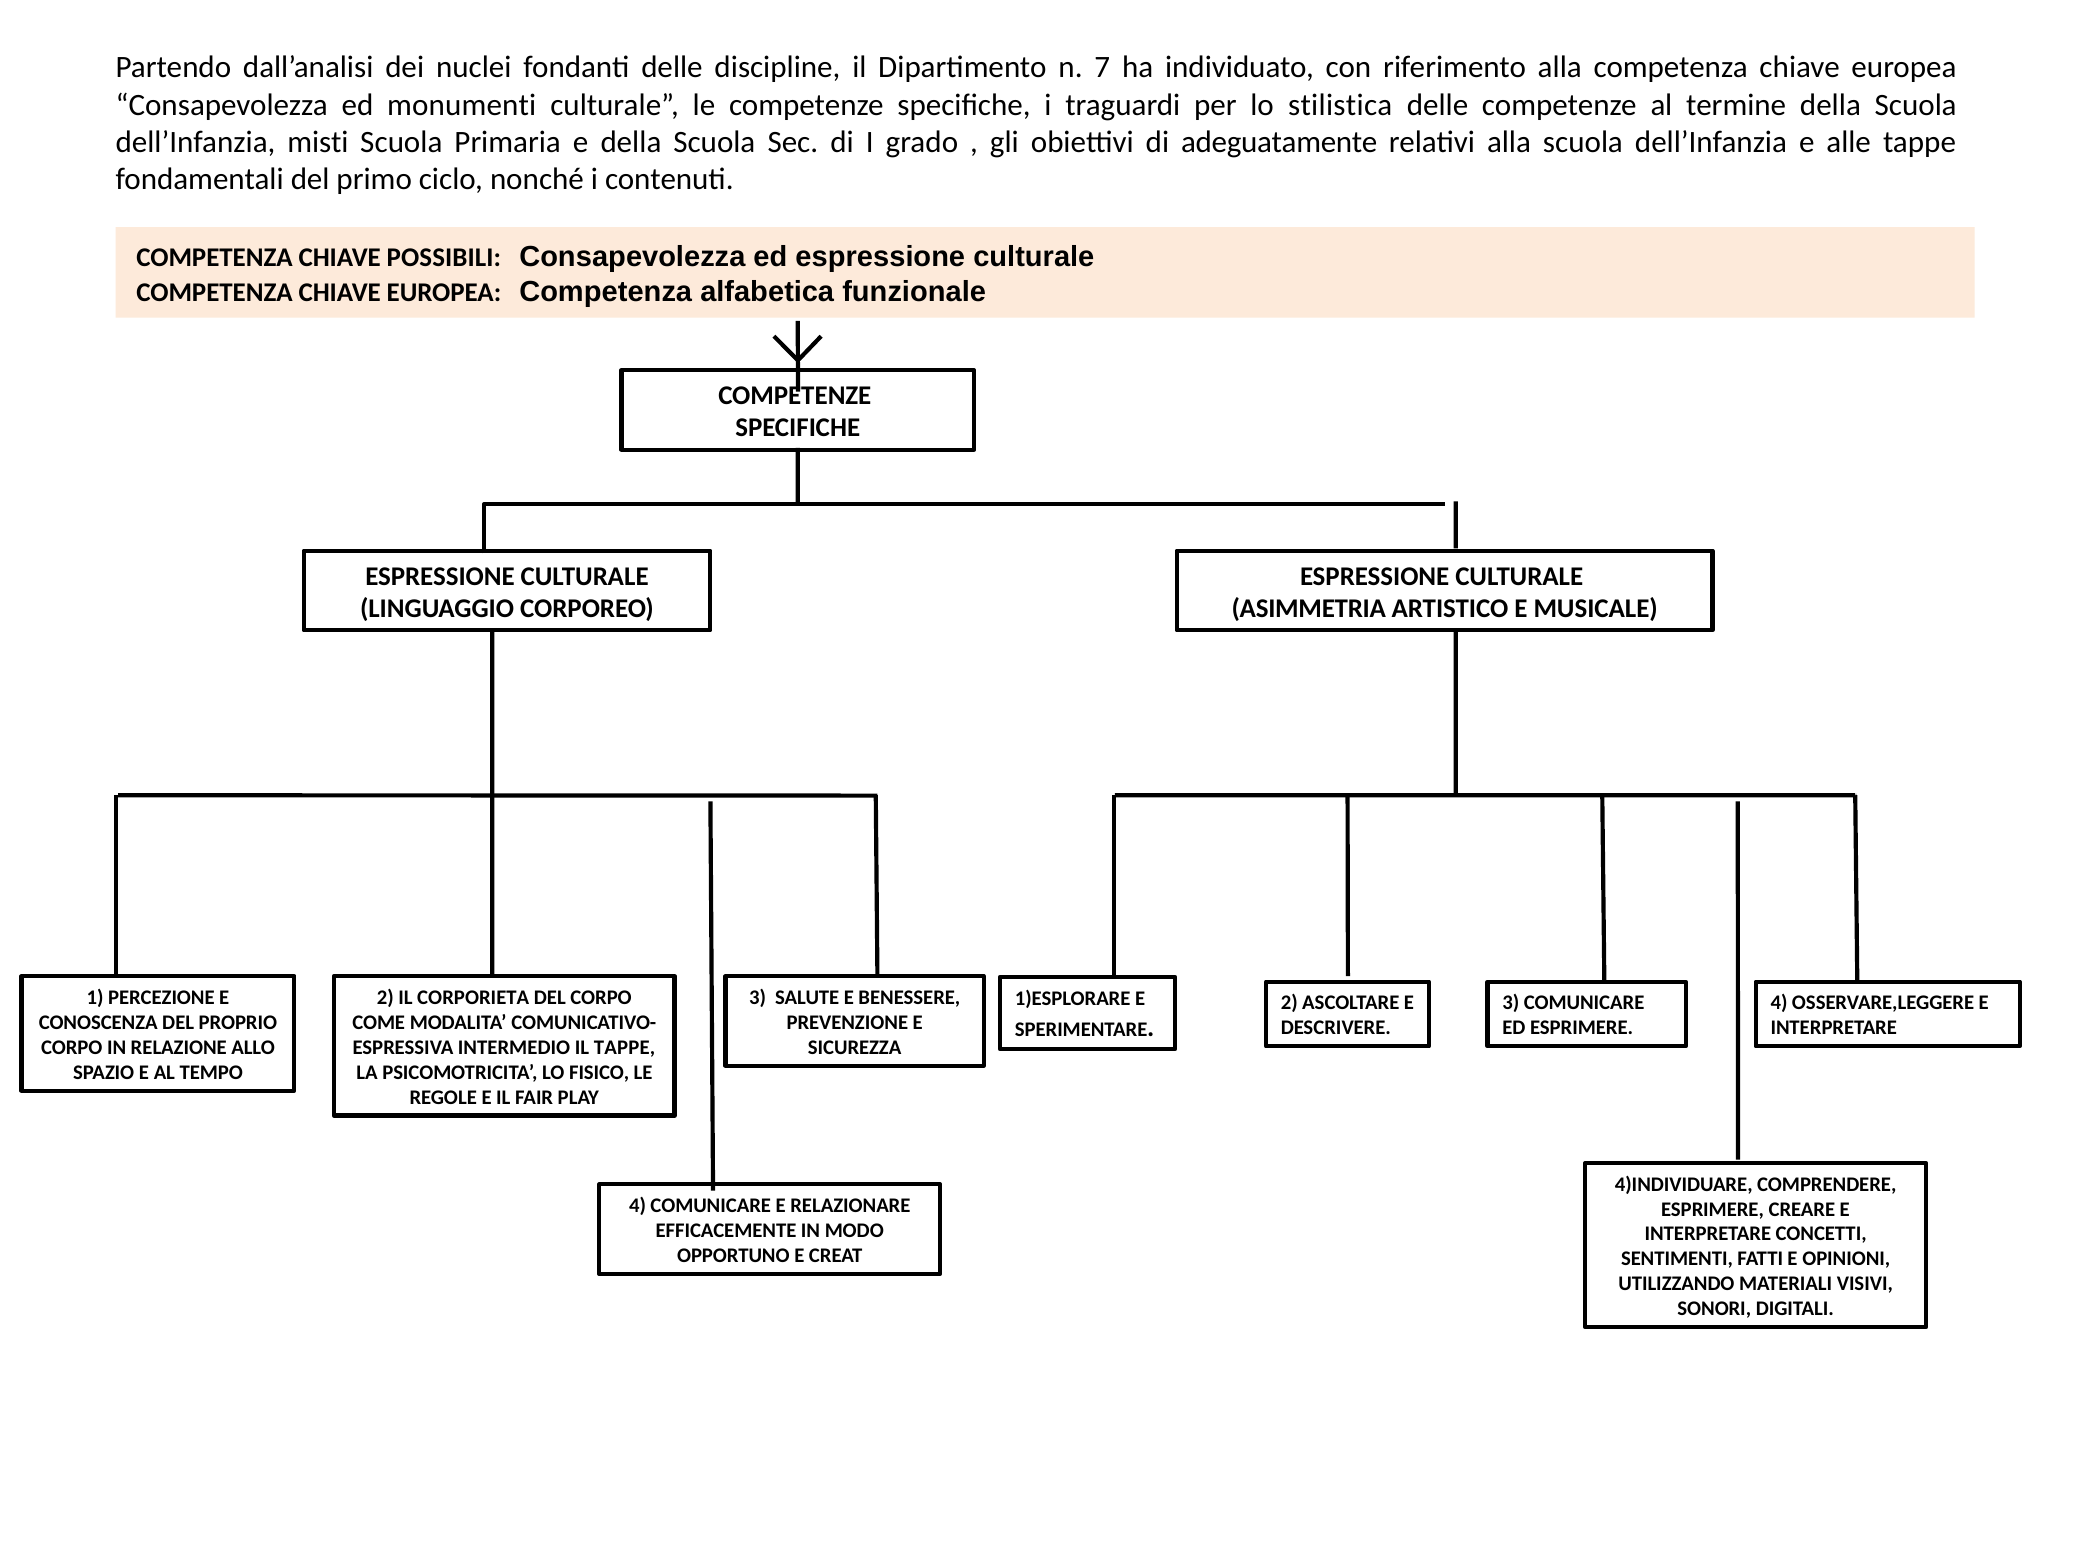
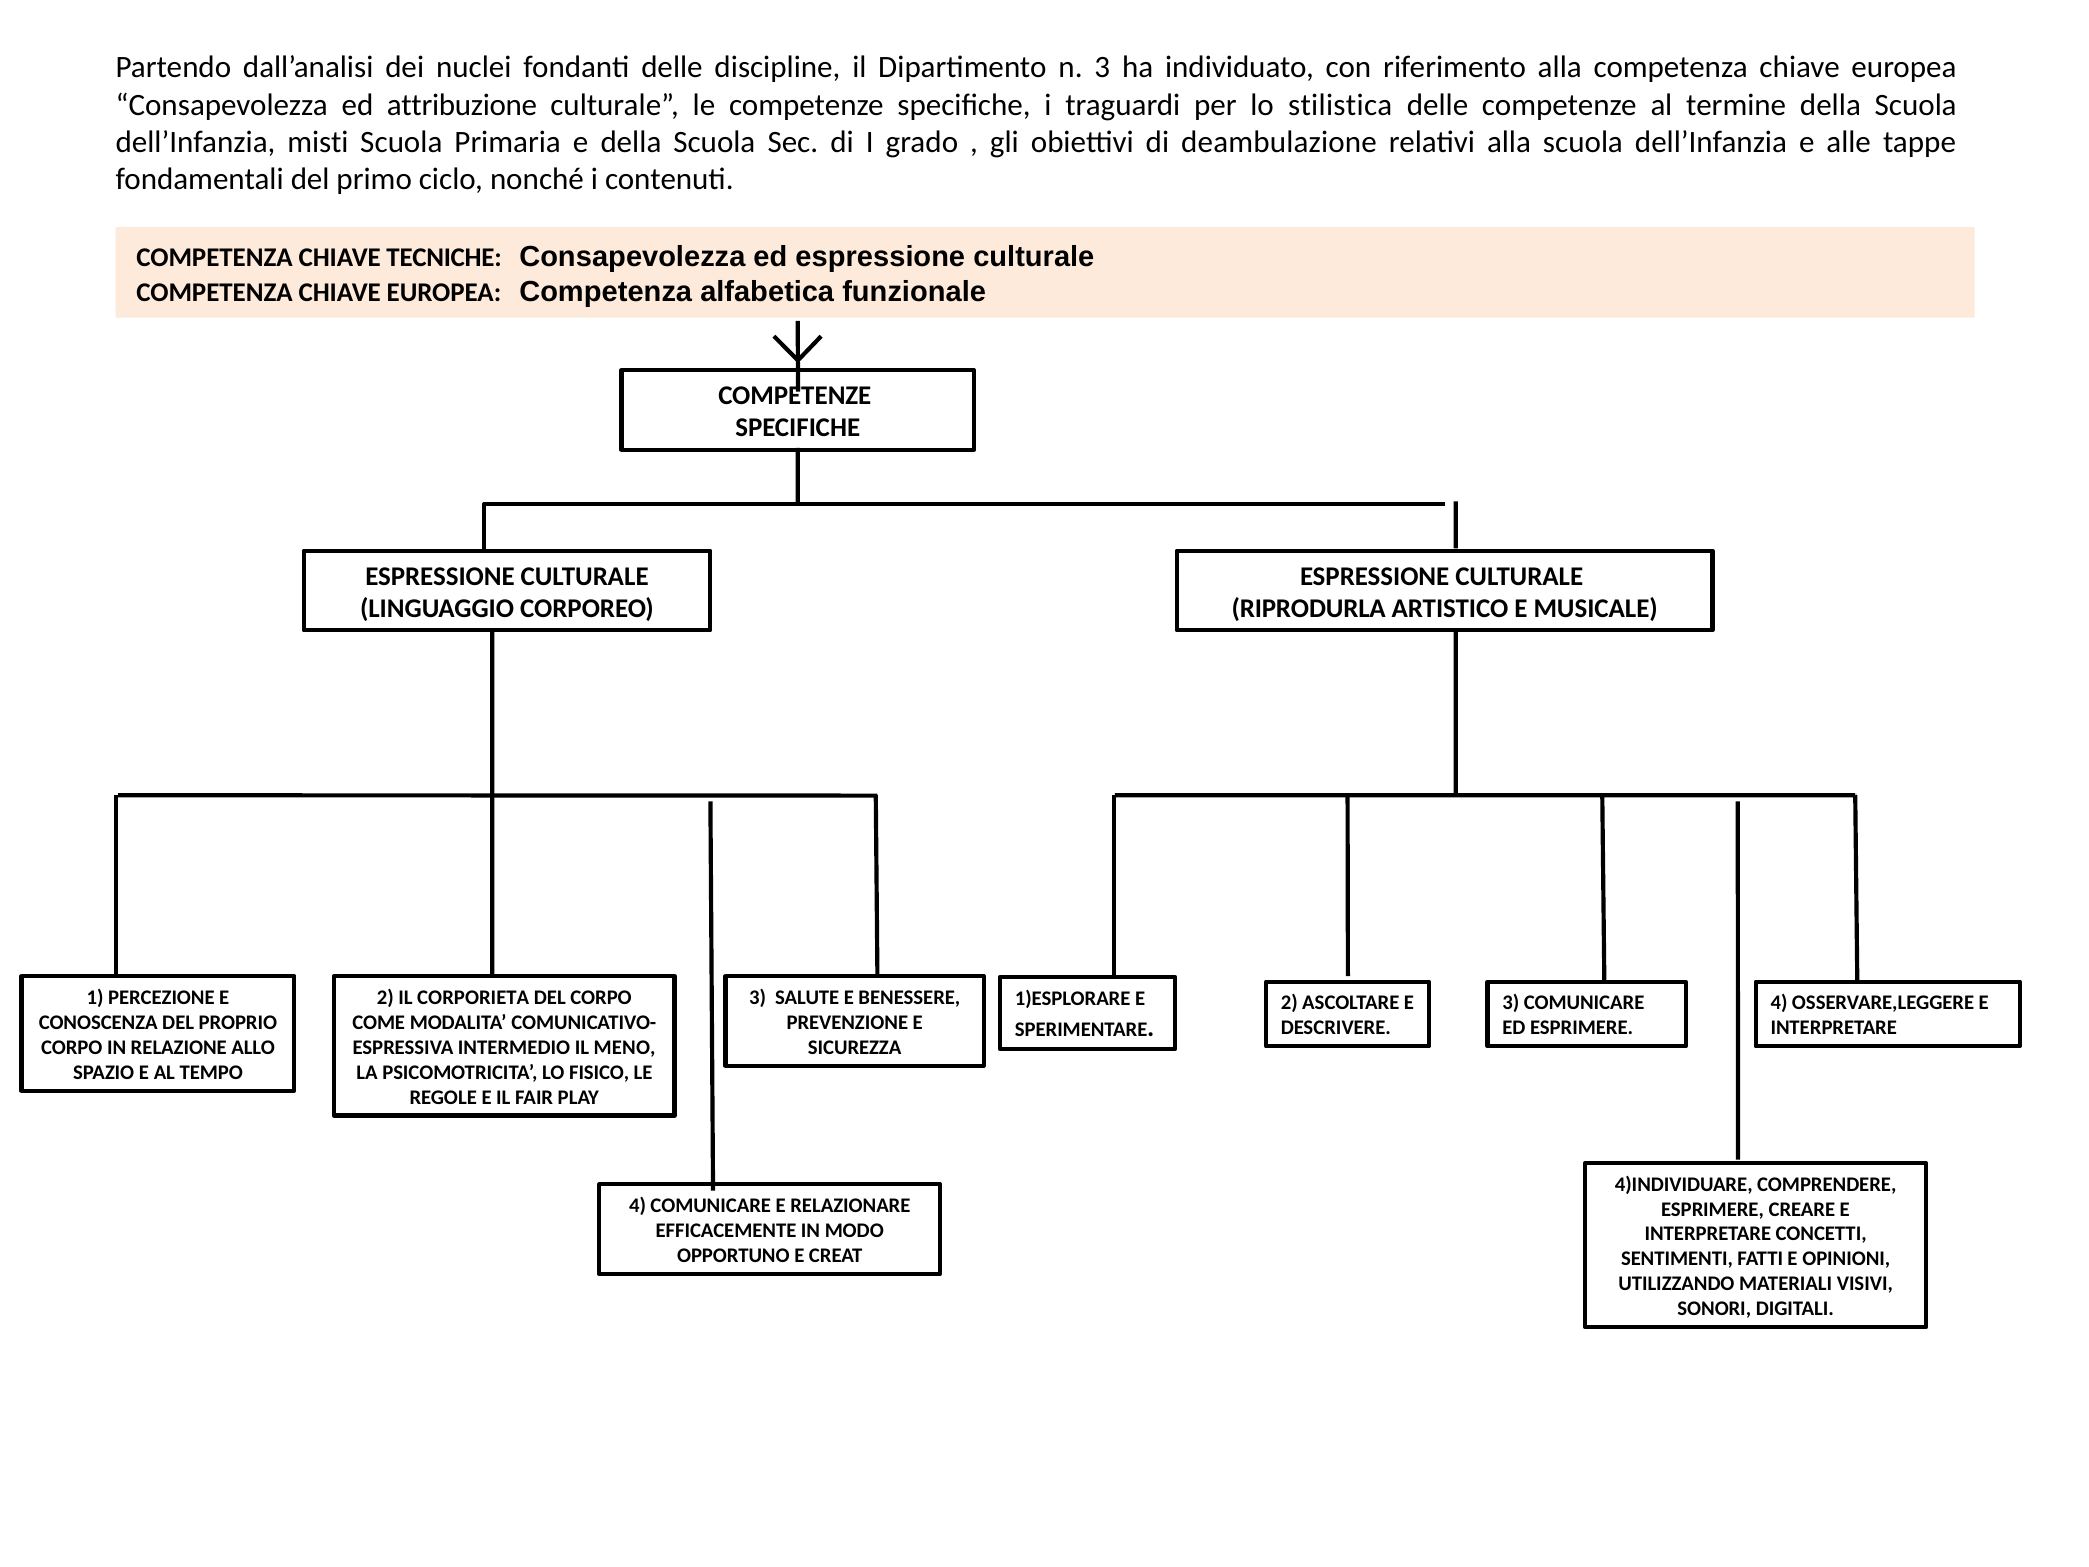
n 7: 7 -> 3 (1102, 68)
monumenti: monumenti -> attribuzione (462, 105)
adeguatamente: adeguatamente -> deambulazione (1279, 142)
POSSIBILI: POSSIBILI -> TECNICHE (444, 258)
ASIMMETRIA: ASIMMETRIA -> RIPRODURLA (1309, 608)
IL TAPPE: TAPPE -> MENO (625, 1047)
